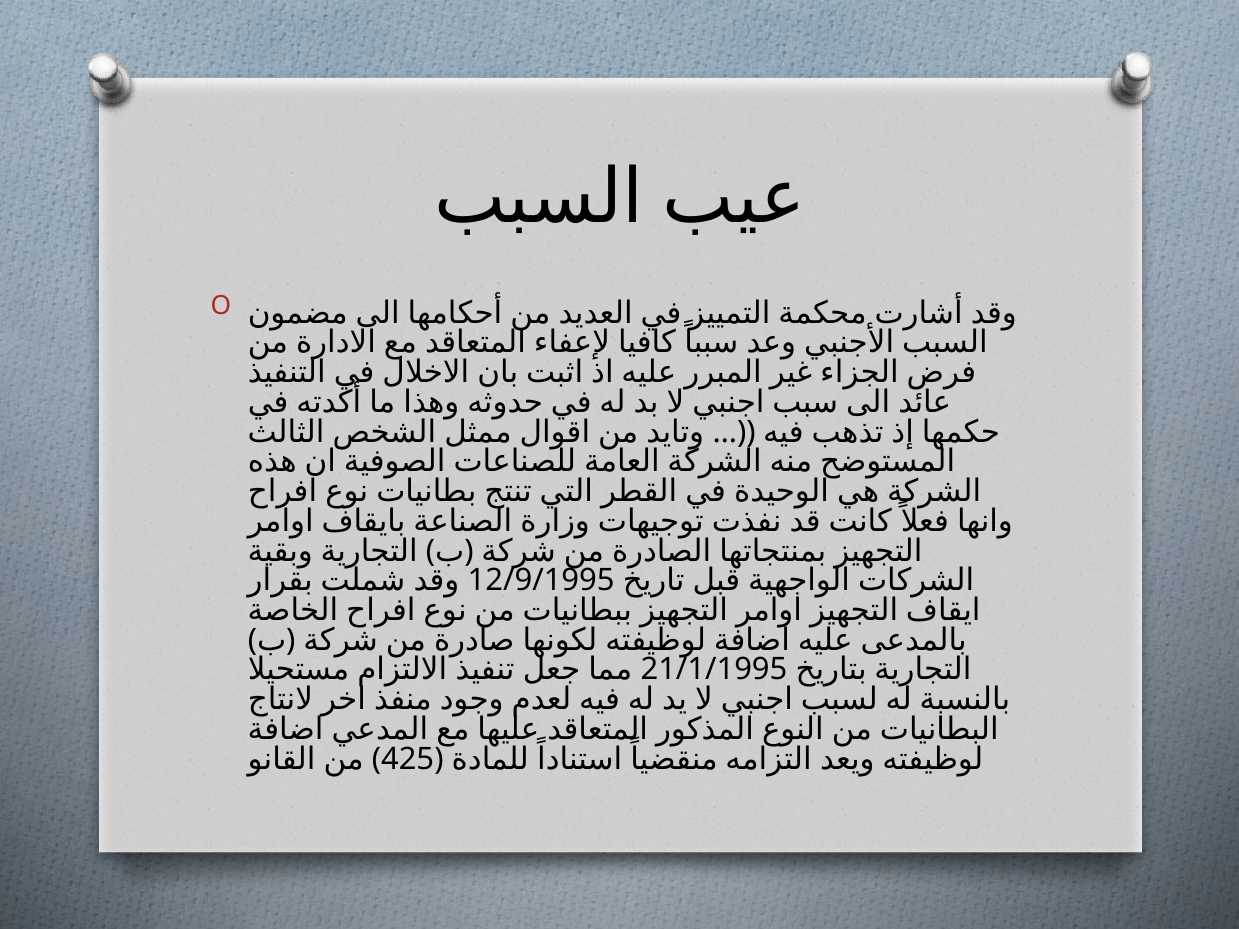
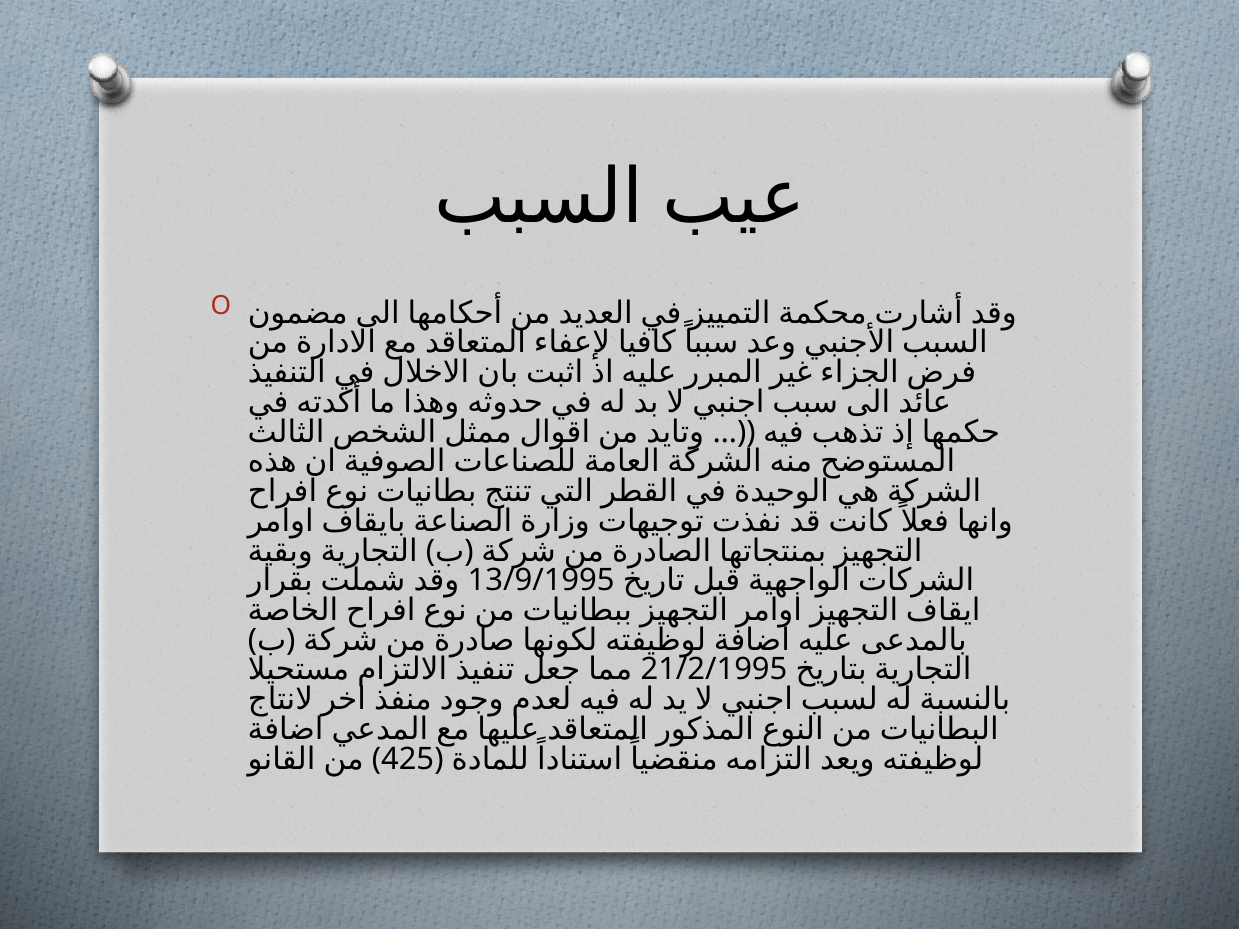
12/9/1995: 12/9/1995 -> 13/9/1995 (541, 581)
21/1/1995: 21/1/1995 -> 21/2/1995 (714, 670)
